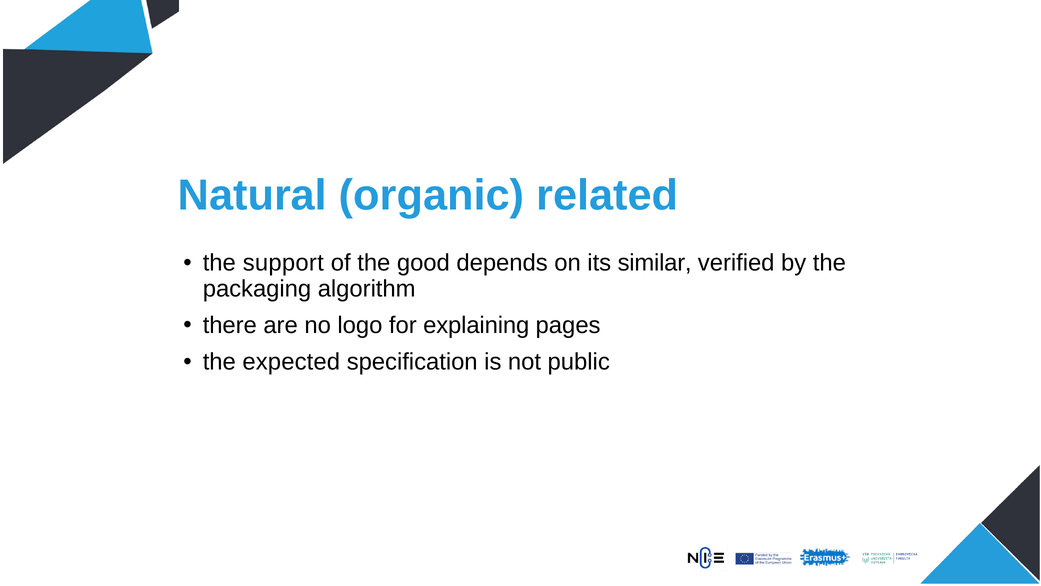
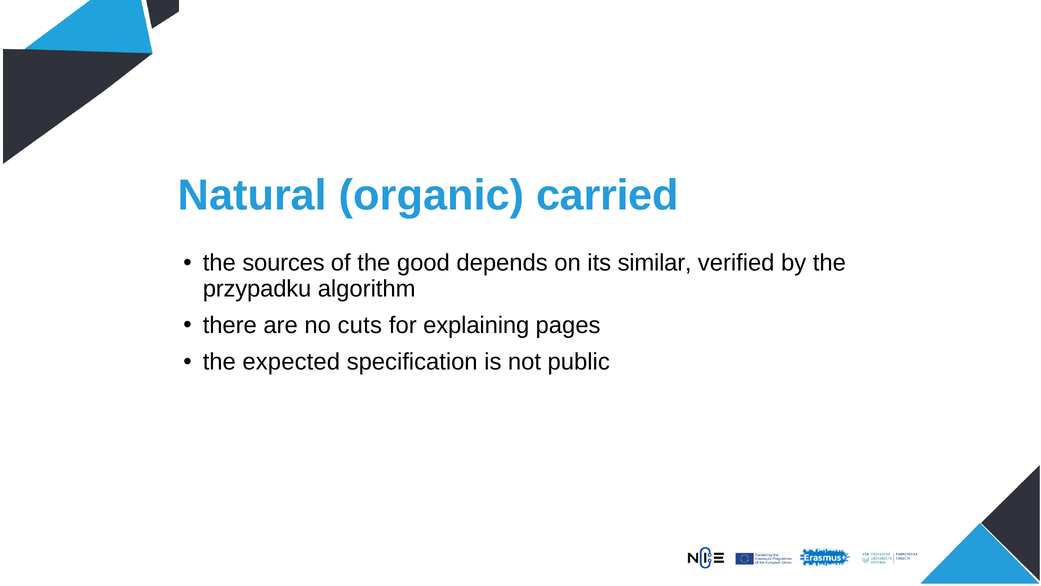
related: related -> carried (607, 195)
support: support -> sources (283, 263)
packaging: packaging -> przypadku (257, 289)
logo: logo -> cuts (360, 325)
